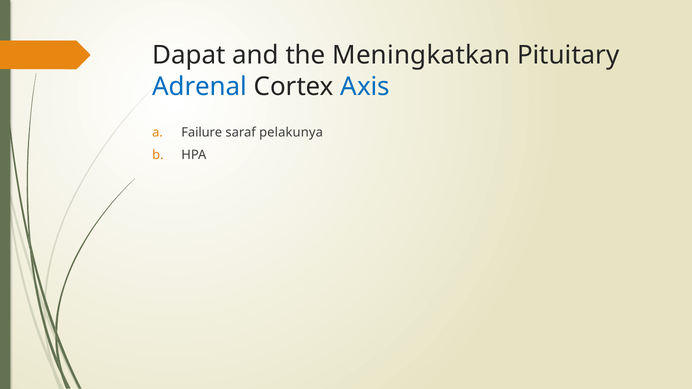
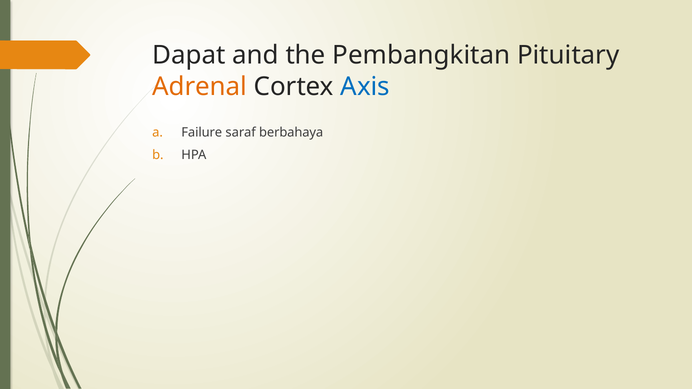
Meningkatkan: Meningkatkan -> Pembangkitan (421, 55)
Adrenal colour: blue -> orange (200, 87)
pelakunya: pelakunya -> berbahaya (291, 132)
